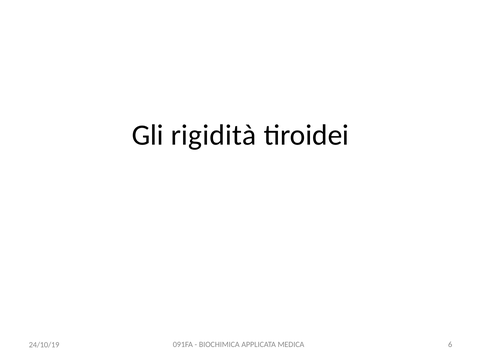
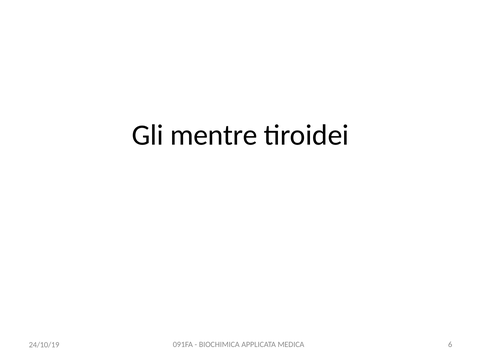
rigidità: rigidità -> mentre (214, 135)
